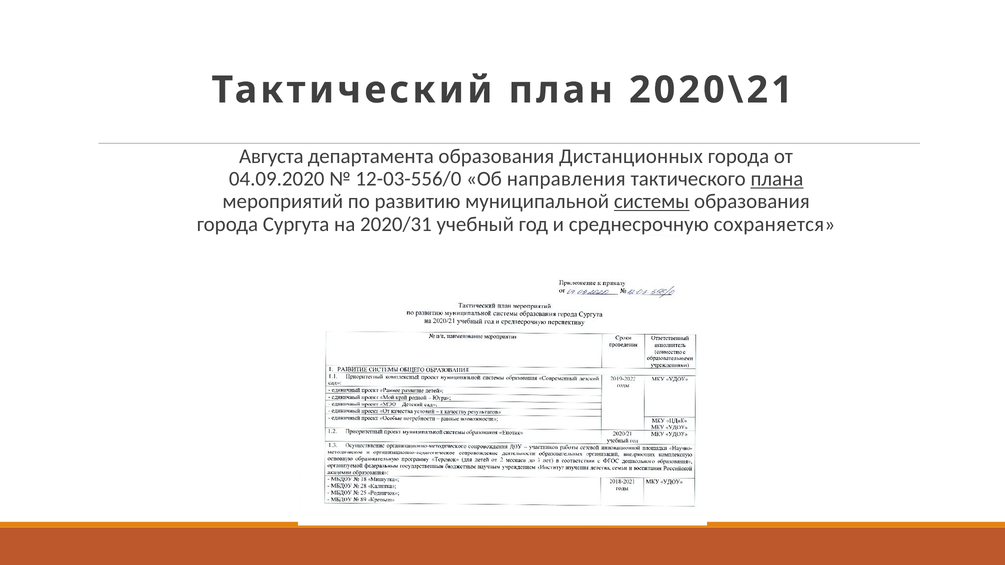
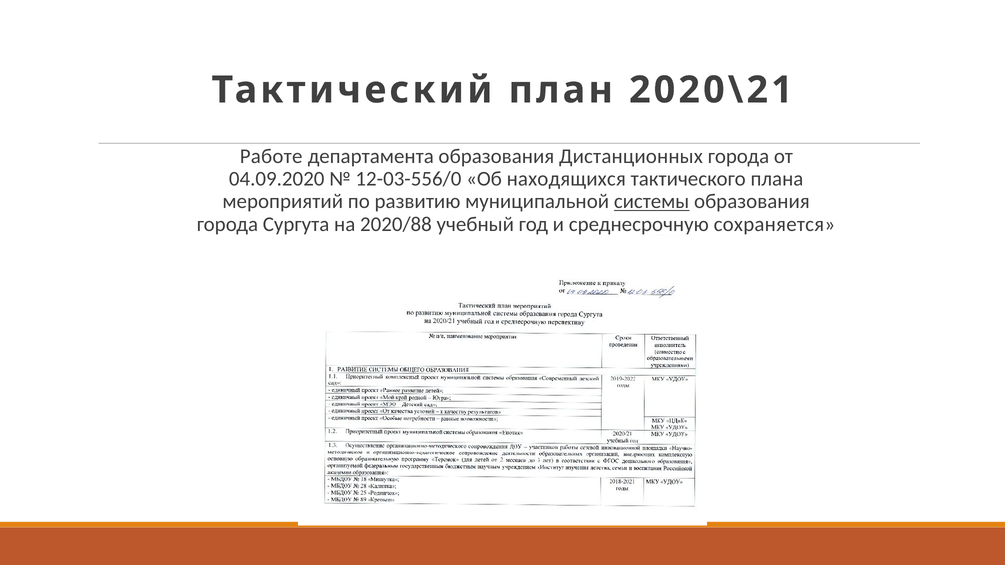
Августа: Августа -> Работе (271, 156)
направления: направления -> находящихся (566, 179)
плана underline: present -> none (777, 179)
2020/31: 2020/31 -> 2020/88 (396, 224)
